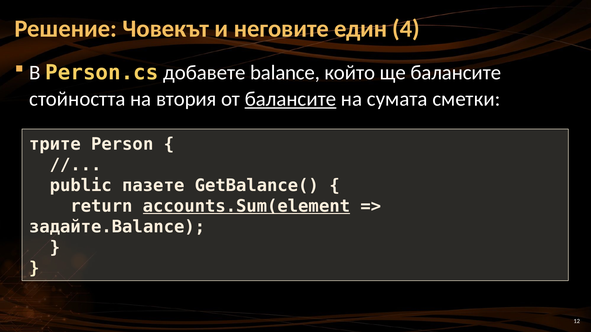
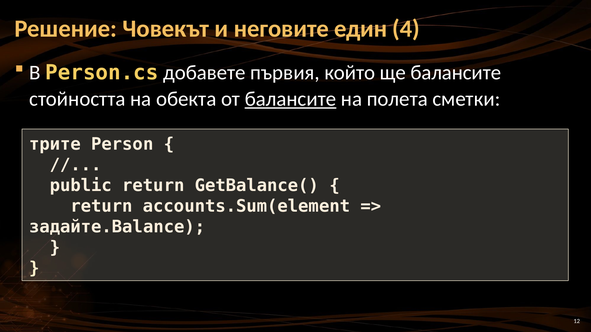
balance: balance -> първия (285, 73)
втория: втория -> обекта (186, 99)
сумата: сумата -> полета (397, 99)
public пазете: пазете -> return (153, 186)
accounts.Sum(element underline: present -> none (247, 206)
